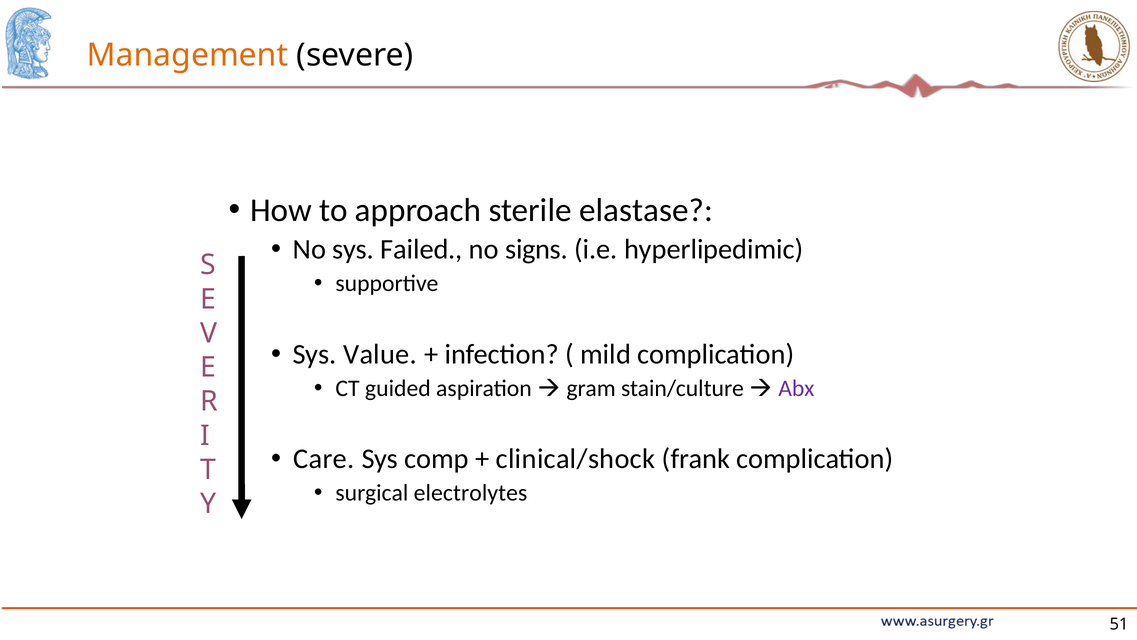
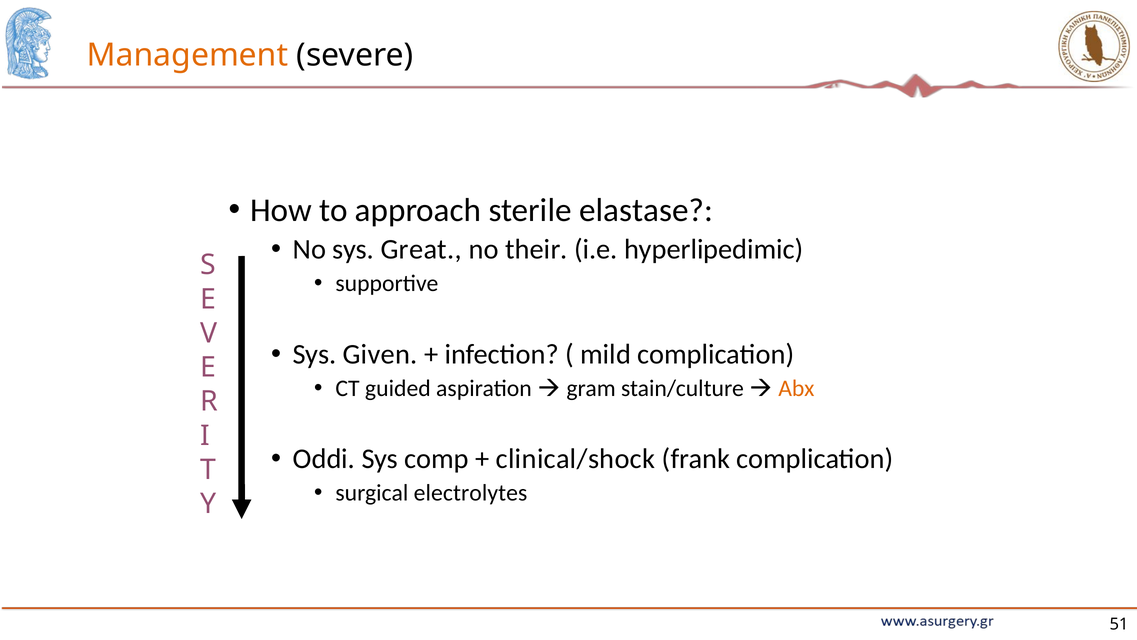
Failed: Failed -> Great (421, 249)
signs: signs -> their (536, 249)
Value: Value -> Given (380, 354)
Abx colour: purple -> orange (796, 388)
Care: Care -> Oddi (324, 459)
